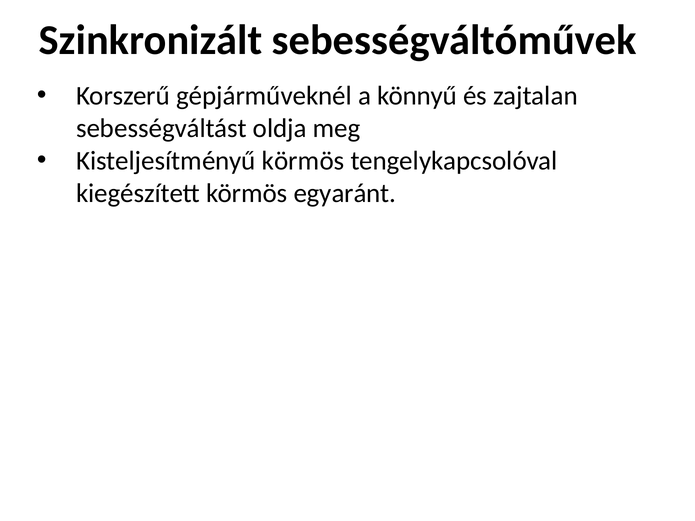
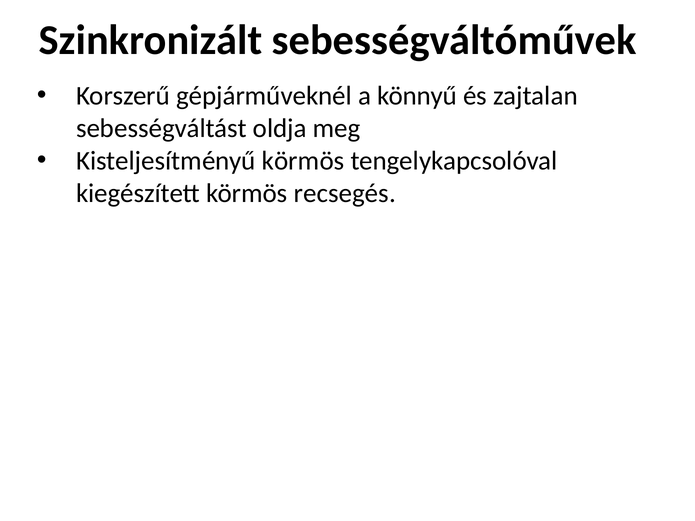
egyaránt: egyaránt -> recsegés (345, 193)
